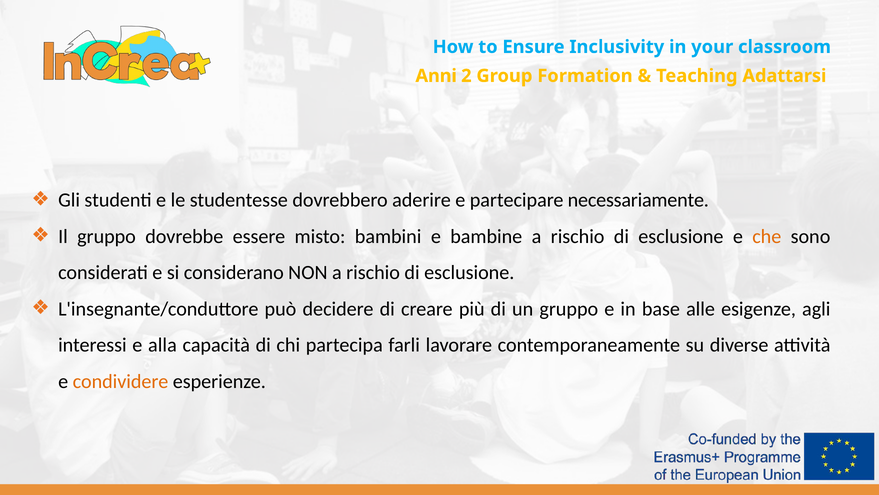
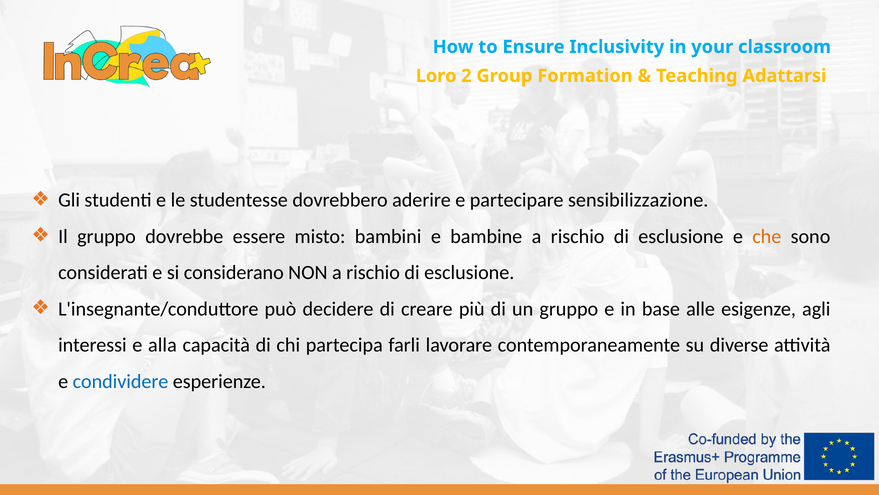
Anni: Anni -> Loro (436, 76)
necessariamente: necessariamente -> sensibilizzazione (638, 200)
condividere colour: orange -> blue (120, 381)
